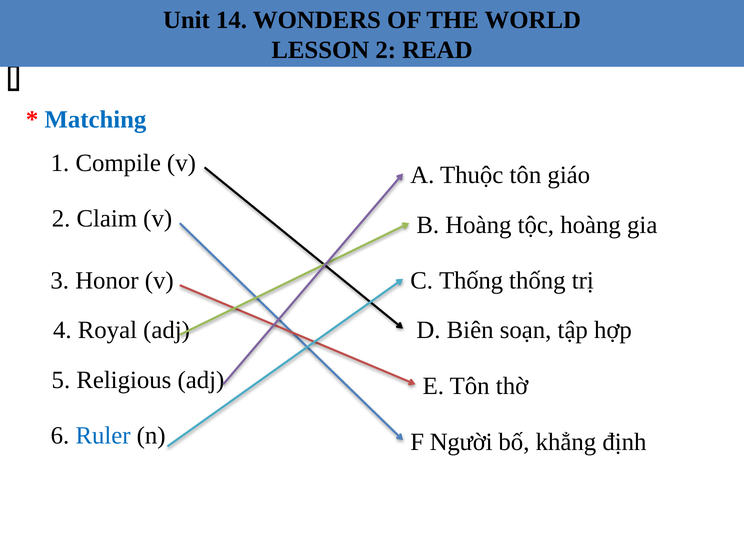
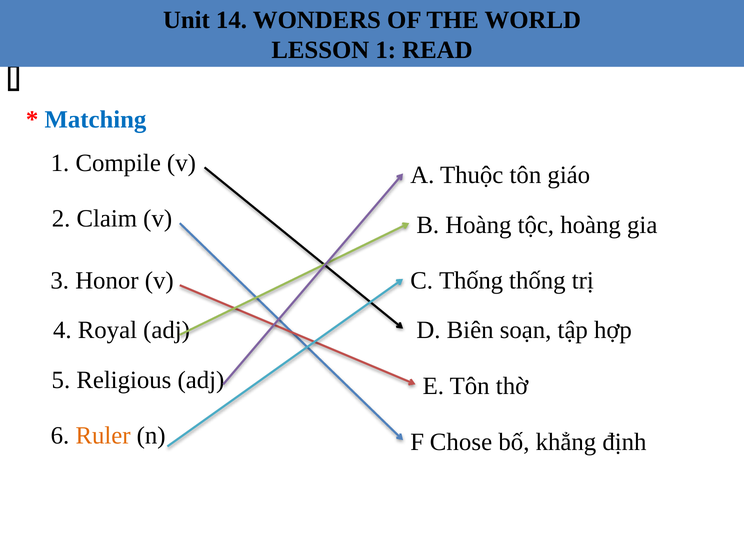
LESSON 2: 2 -> 1 (386, 50)
Ruler colour: blue -> orange (103, 436)
Người: Người -> Chose (461, 442)
